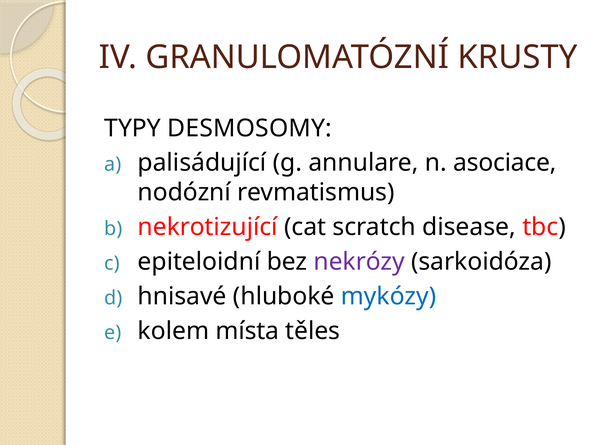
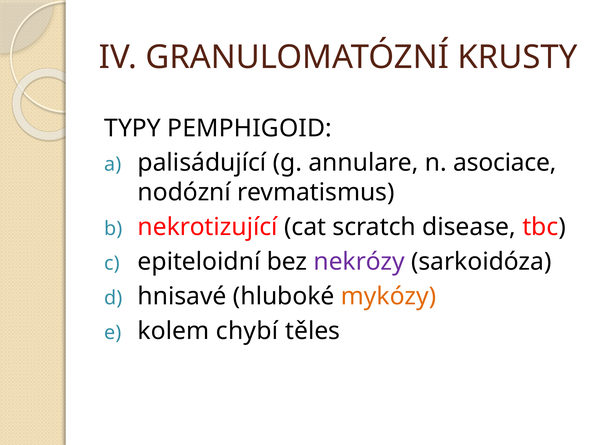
DESMOSOMY: DESMOSOMY -> PEMPHIGOID (250, 128)
mykózy colour: blue -> orange (389, 296)
místa: místa -> chybí (247, 331)
